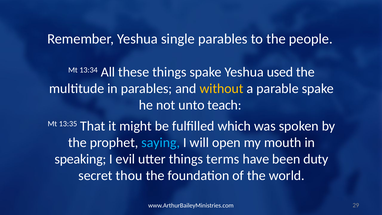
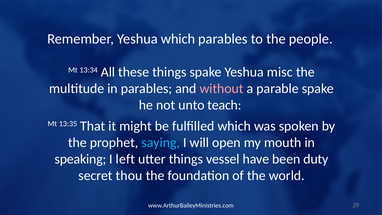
Yeshua single: single -> which (178, 39)
used: used -> misc (280, 72)
without colour: yellow -> pink (222, 89)
evil: evil -> left (125, 159)
terms: terms -> vessel (223, 159)
